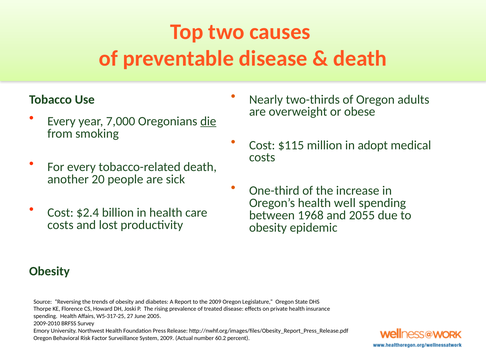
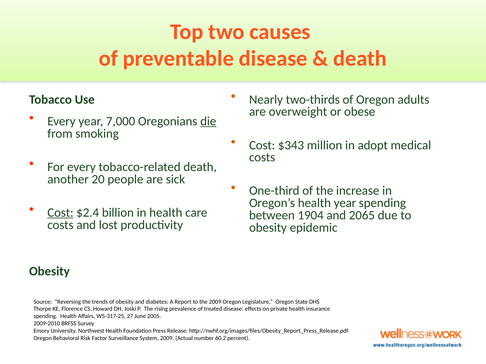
$115: $115 -> $343 (291, 145)
health well: well -> year (345, 203)
Cost underline: none -> present (60, 213)
1968: 1968 -> 1904 (311, 216)
2055: 2055 -> 2065 (362, 216)
